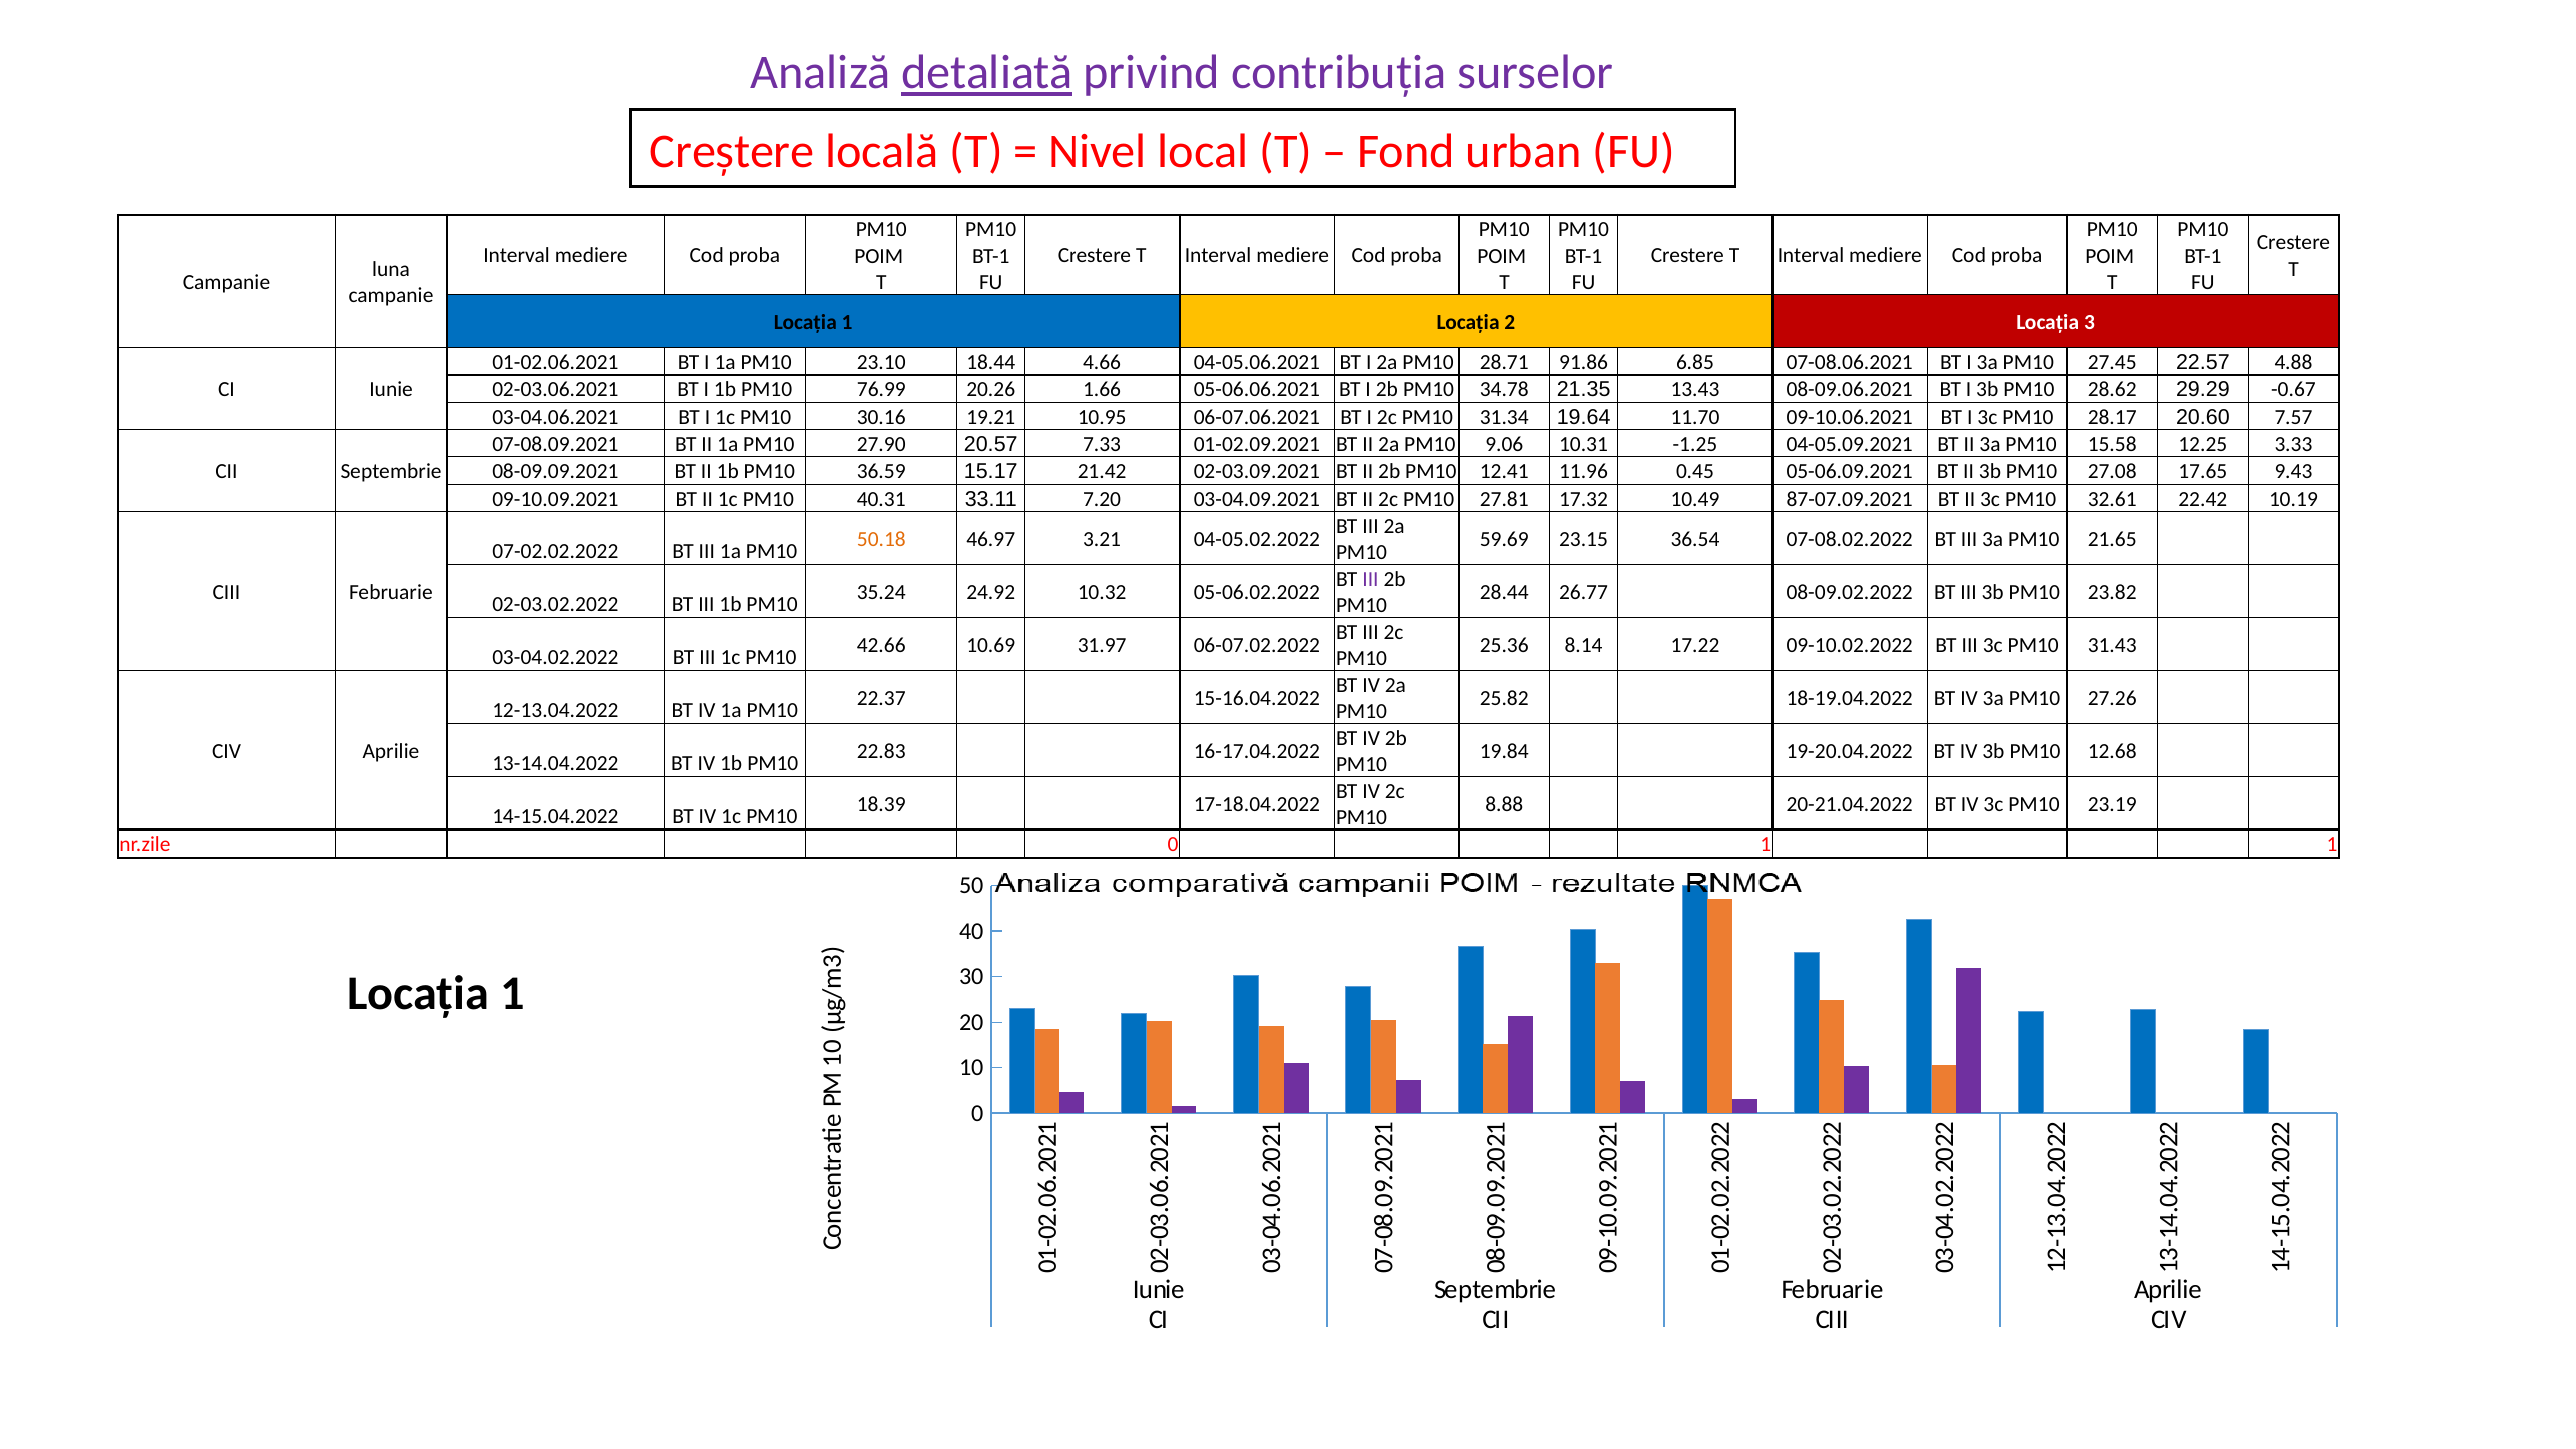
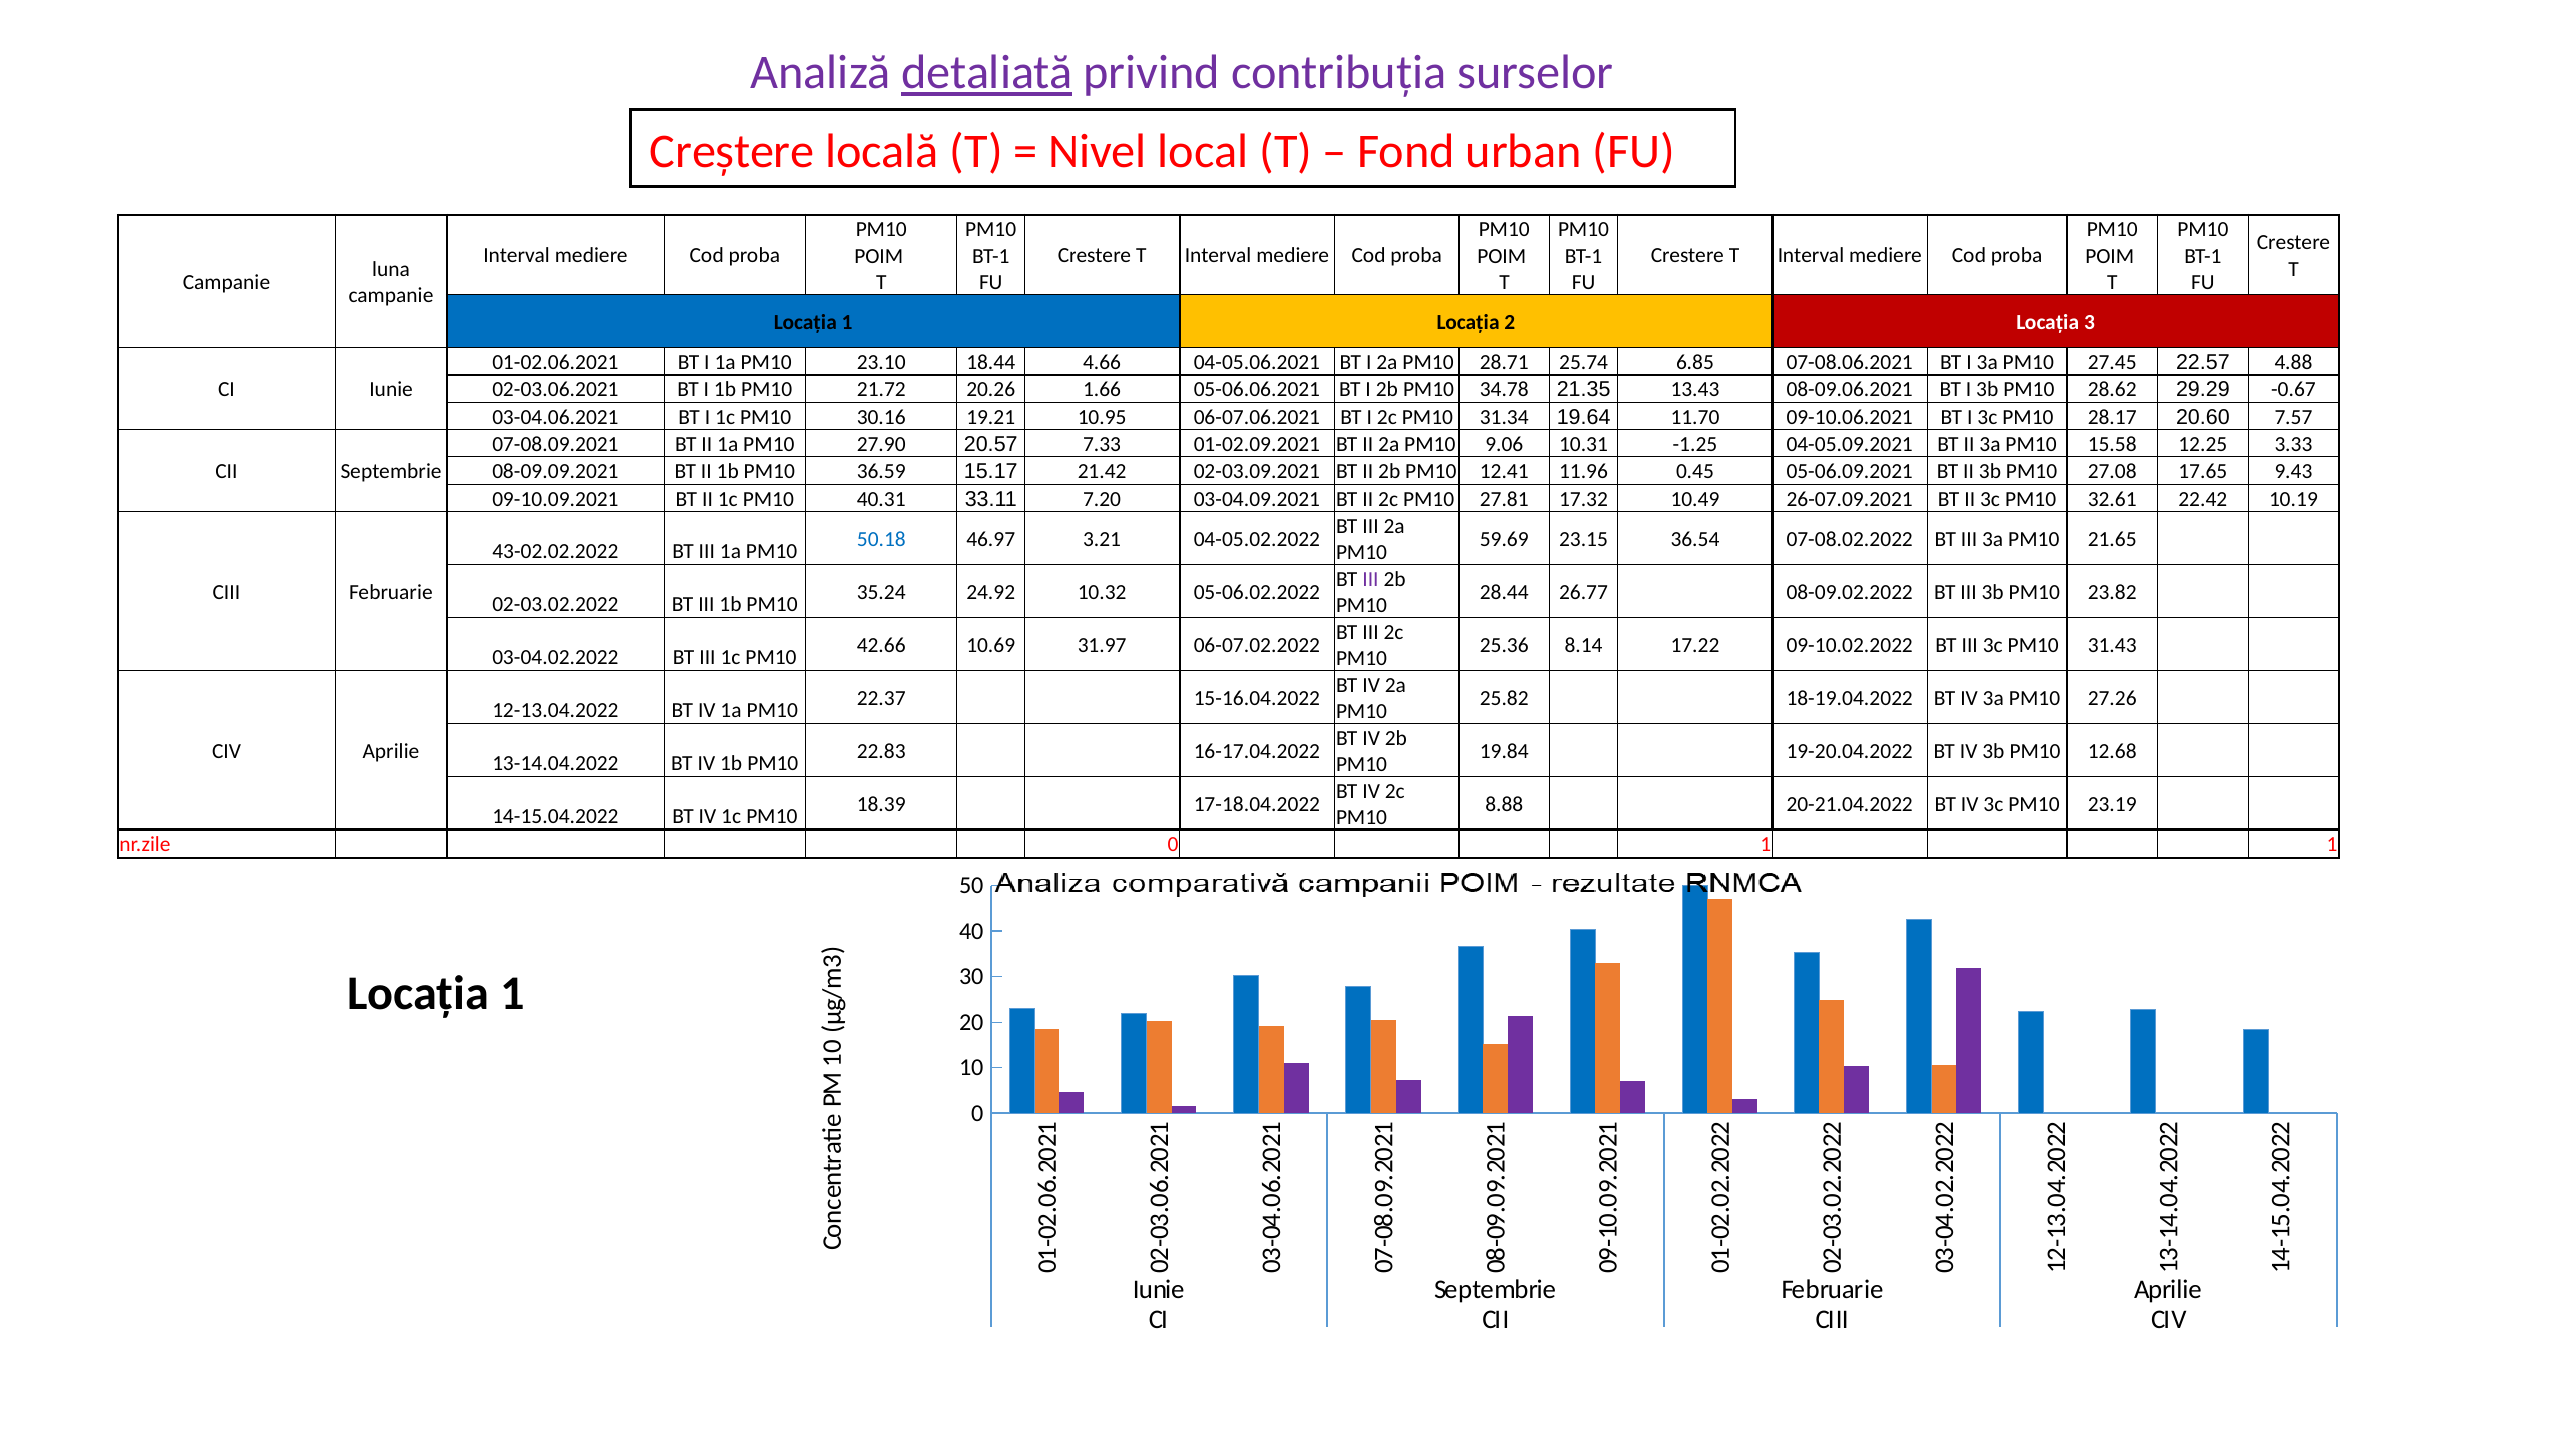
91.86: 91.86 -> 25.74 (1584, 363)
76.99: 76.99 -> 21.72 (881, 390)
87-07.09.2021: 87-07.09.2021 -> 26-07.09.2021 (1850, 499)
50.18 colour: orange -> blue (881, 539)
07-02.02.2022: 07-02.02.2022 -> 43-02.02.2022 (555, 552)
